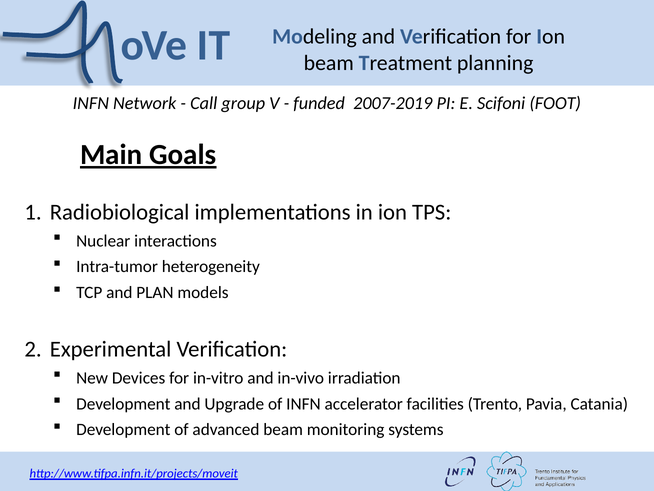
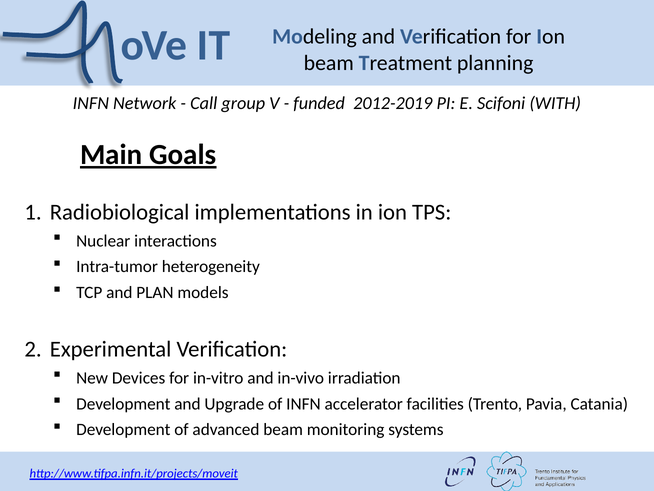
2007-2019: 2007-2019 -> 2012-2019 (393, 103)
FOOT: FOOT -> WITH (555, 103)
